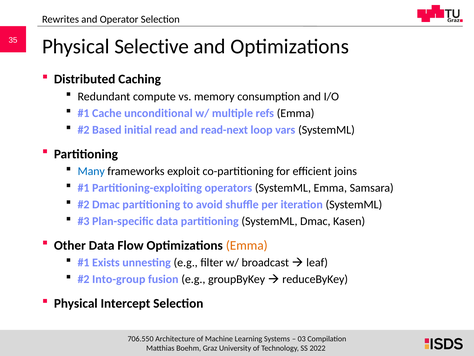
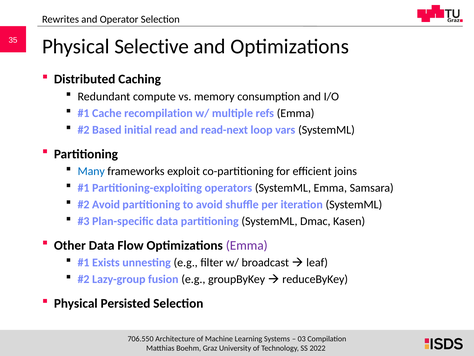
unconditional: unconditional -> recompilation (158, 113)
Dmac: Dmac -> Avoid (106, 204)
Emma colour: orange -> purple (247, 245)
Into-group: Into-group -> Lazy-group (119, 279)
Intercept: Intercept -> Persisted (125, 303)
